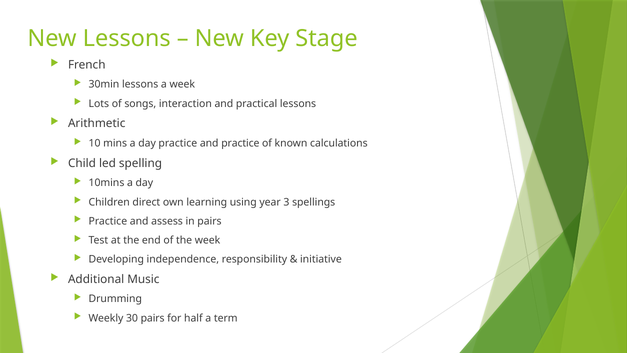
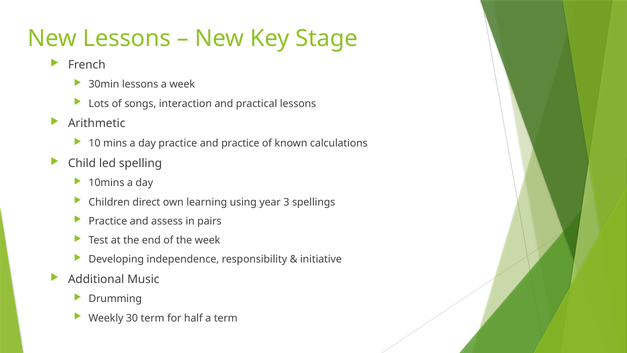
30 pairs: pairs -> term (153, 318)
